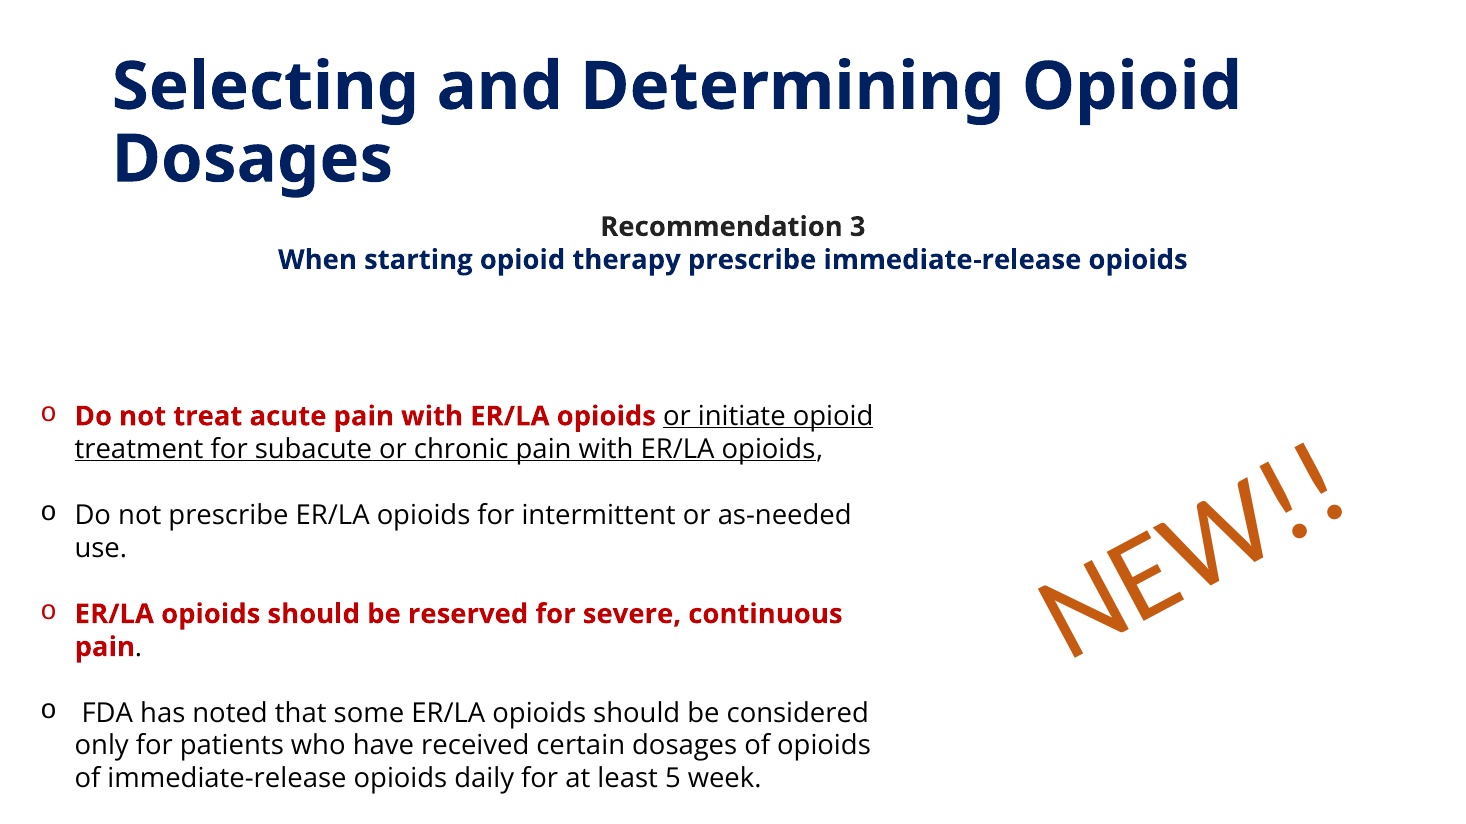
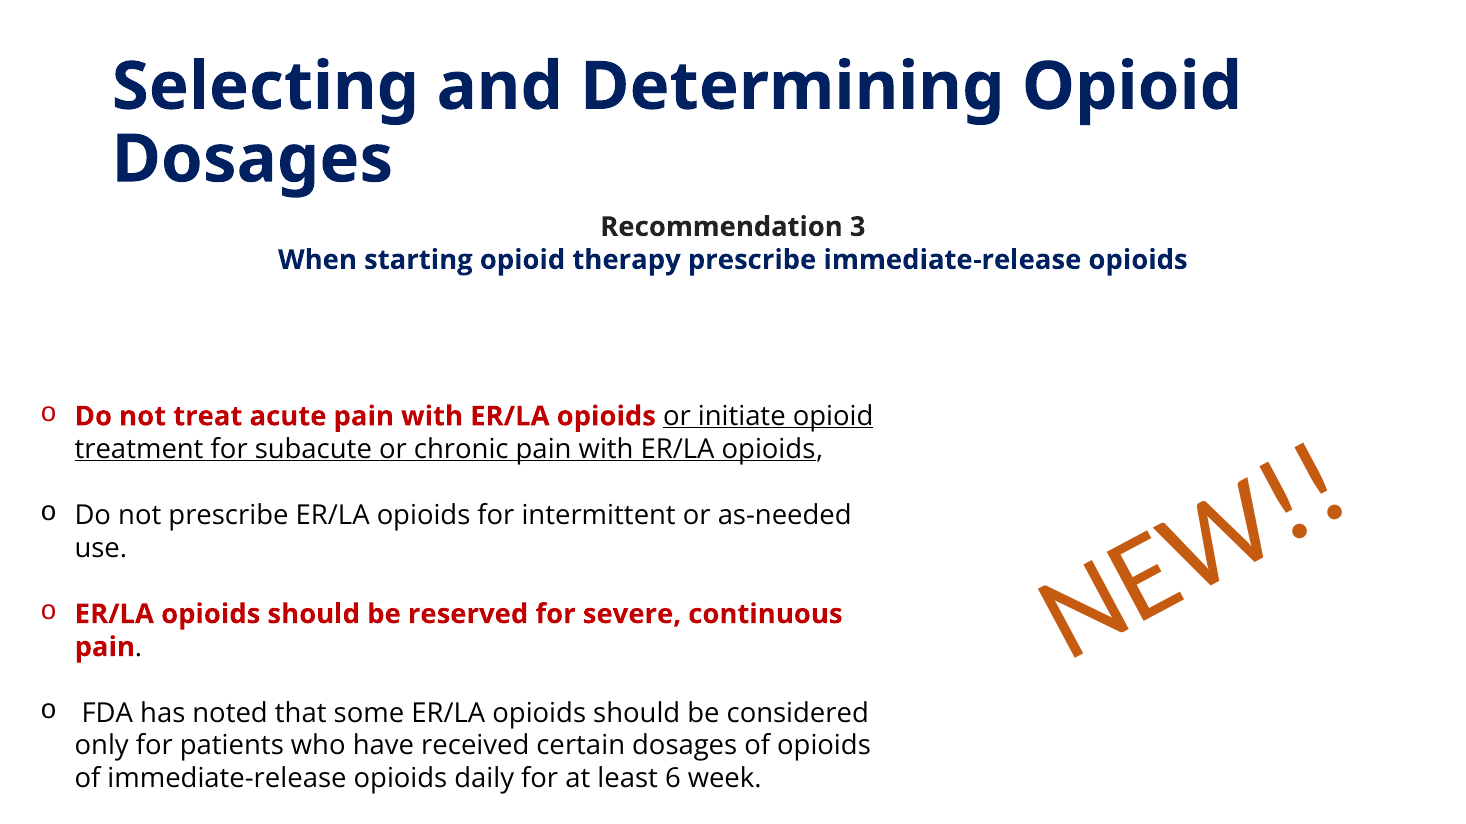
5: 5 -> 6 (673, 779)
